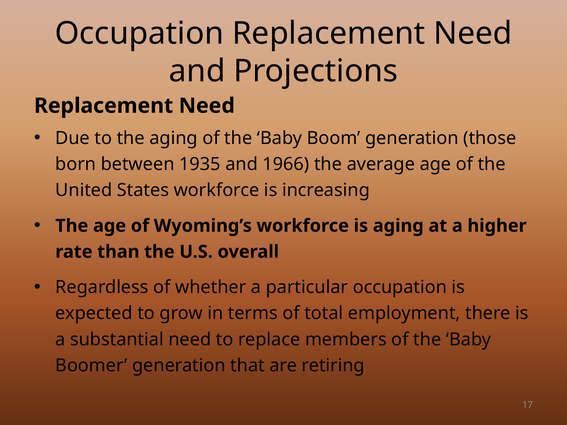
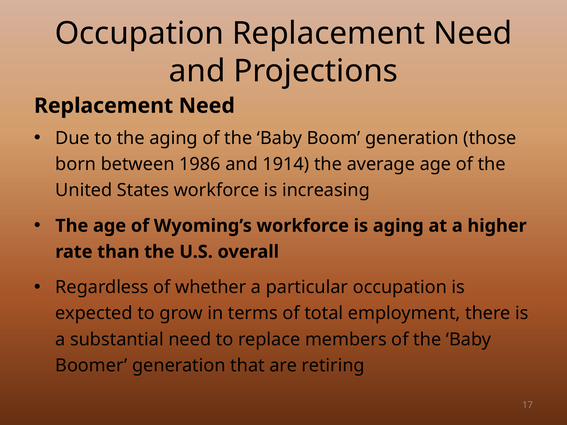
1935: 1935 -> 1986 (200, 164)
1966: 1966 -> 1914 (286, 164)
